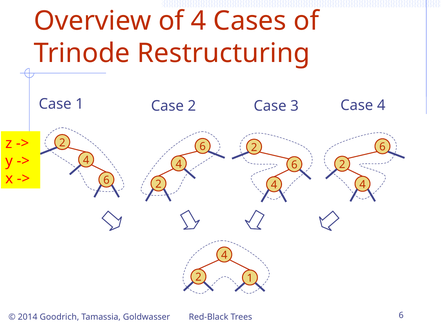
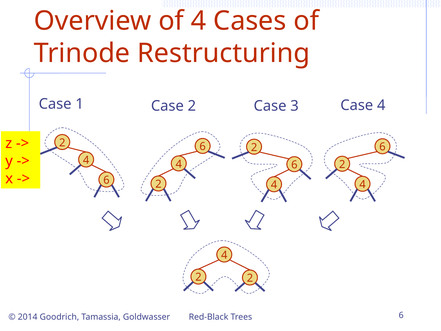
1: 1 -> 2 (250, 278)
